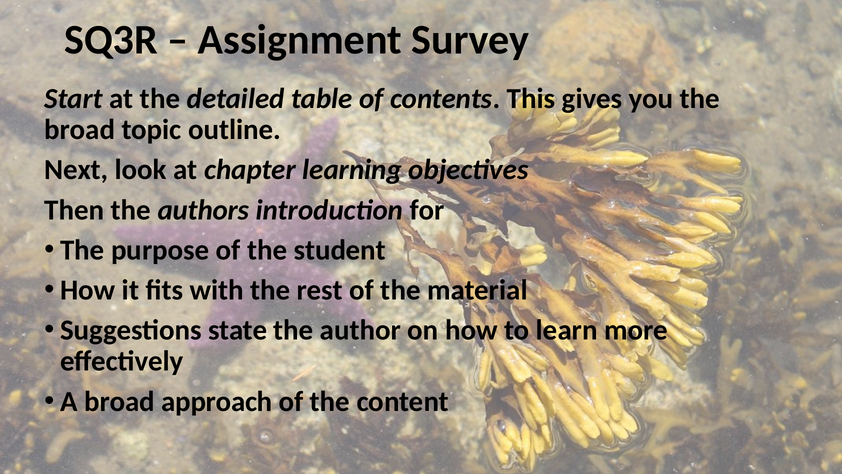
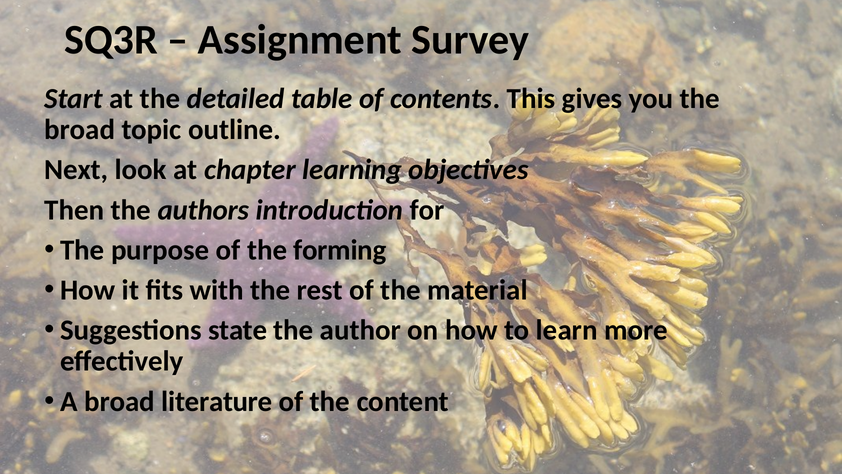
student: student -> forming (340, 250)
approach: approach -> literature (217, 401)
